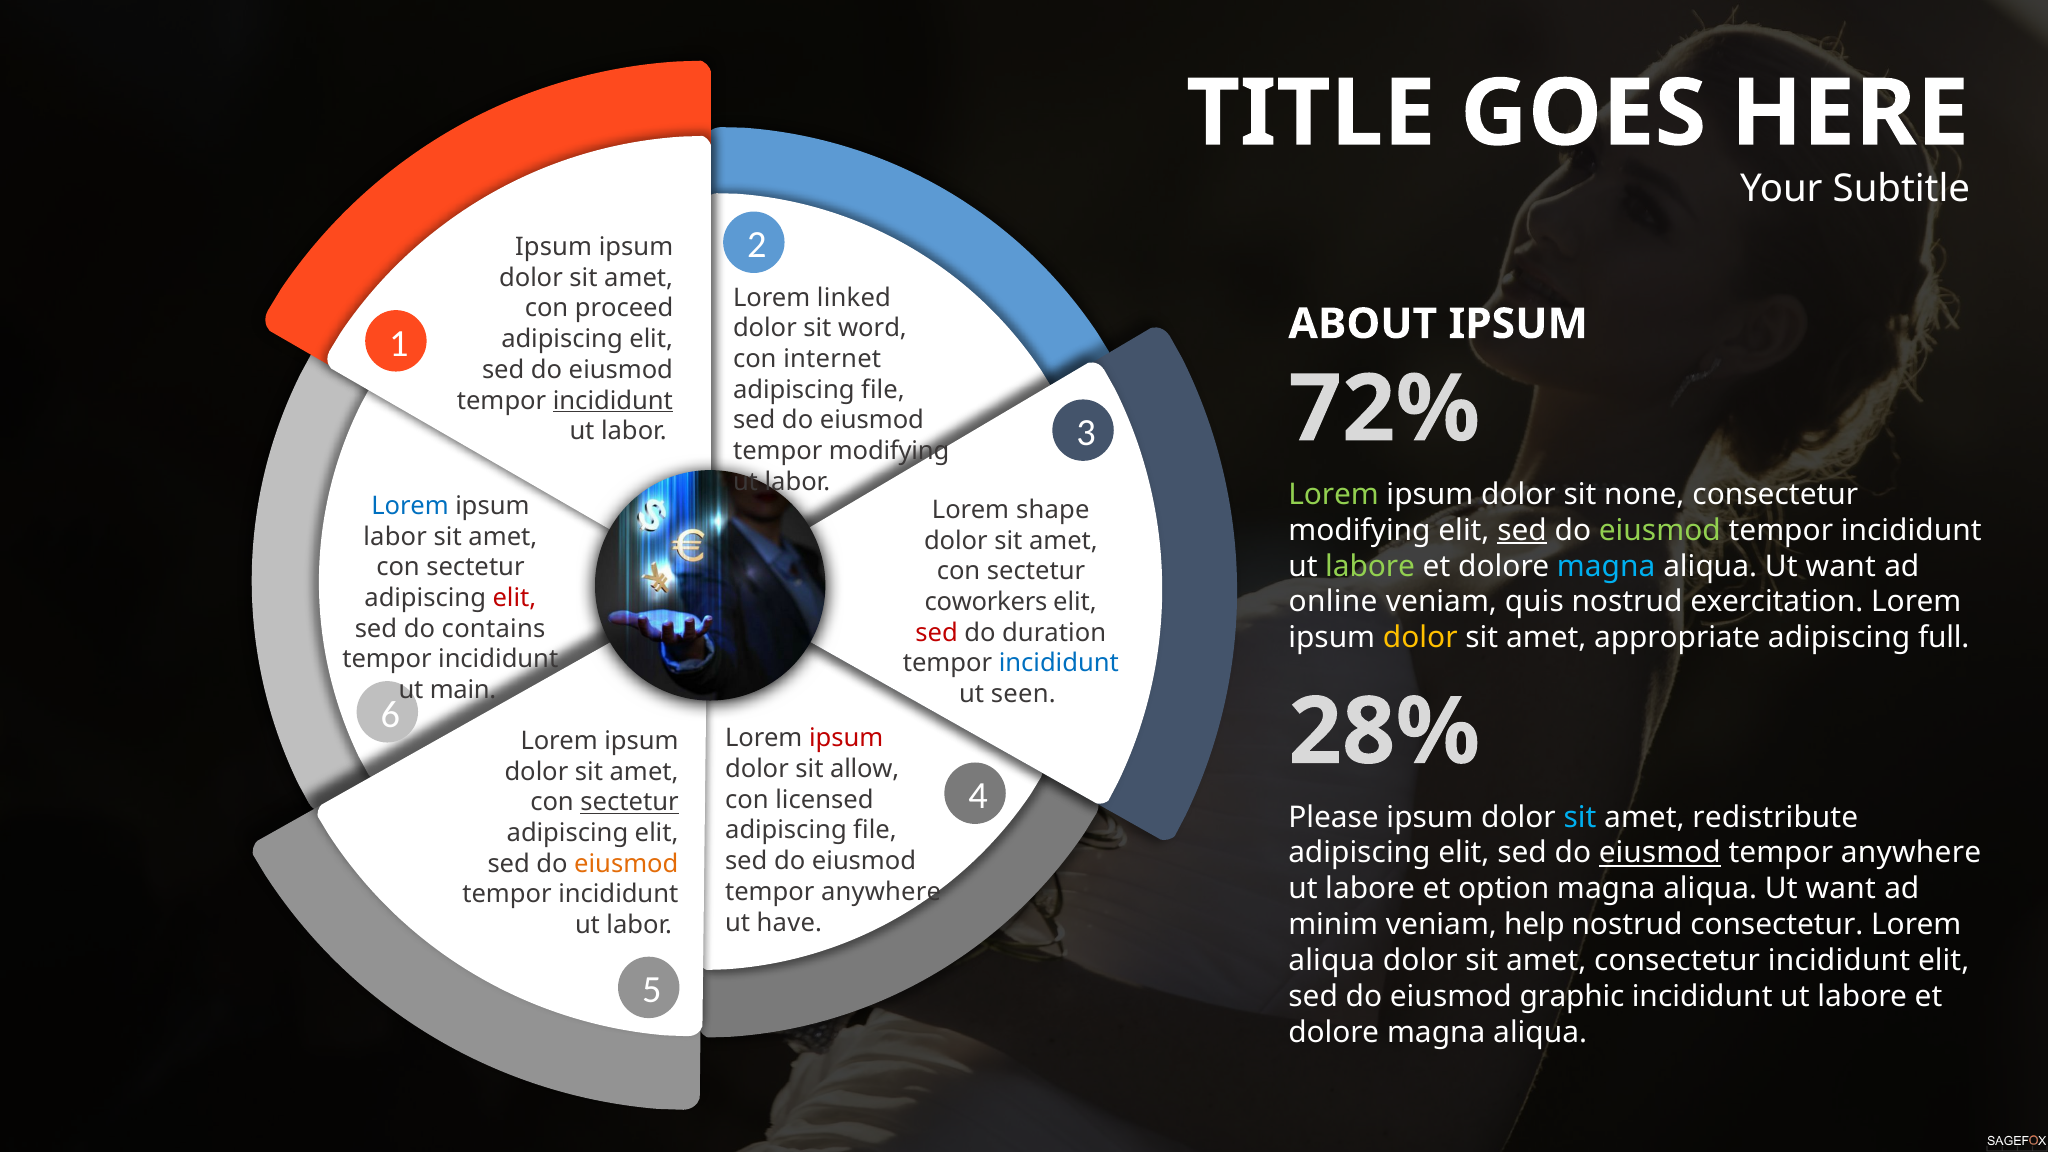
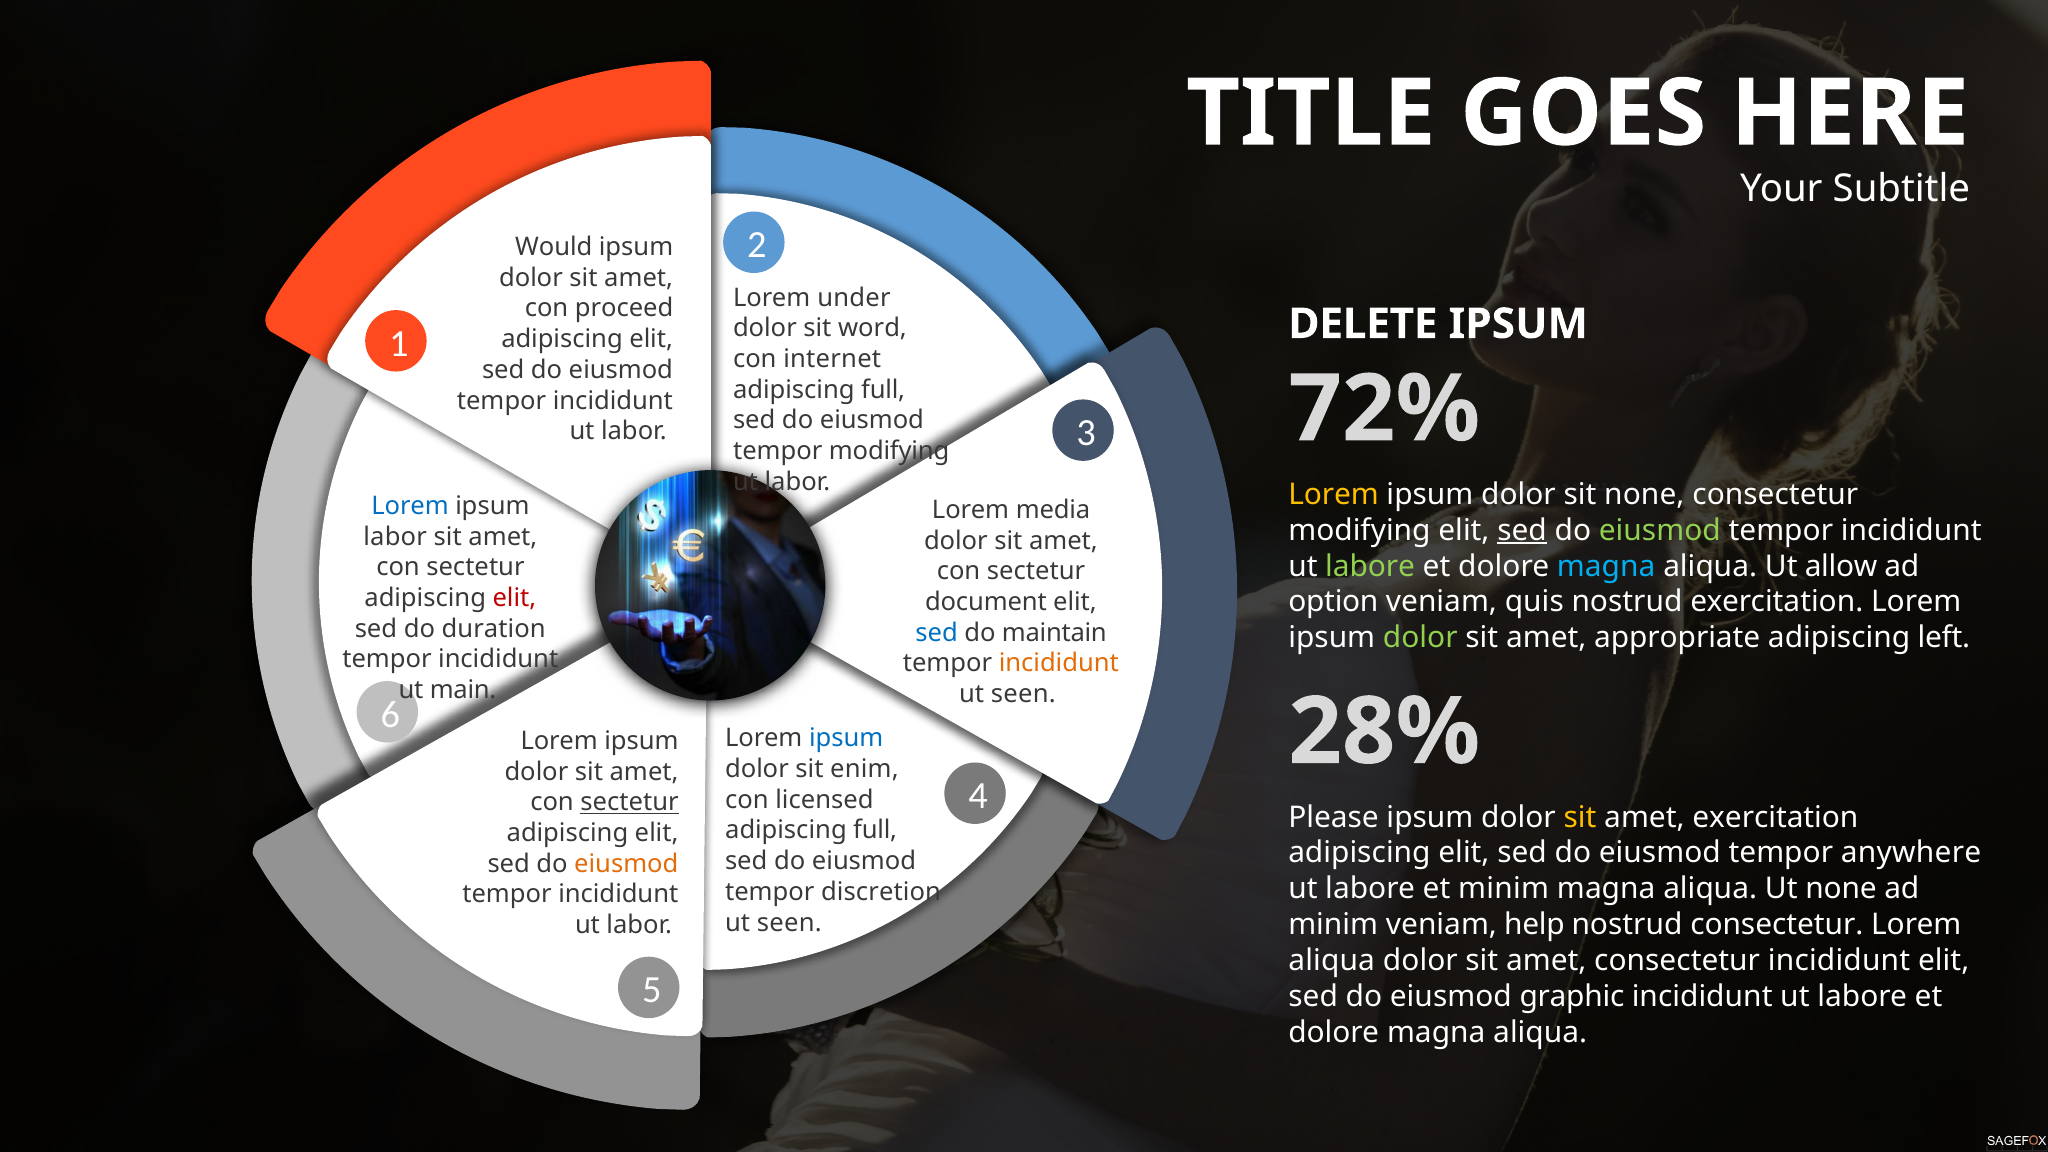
Ipsum: Ipsum -> Would (554, 247)
linked: linked -> under (854, 298)
ABOUT: ABOUT -> DELETE (1363, 324)
file: file -> full (883, 390)
incididunt underline: present -> none (613, 401)
Lorem colour: light green -> yellow (1334, 495)
shape: shape -> media (1053, 510)
want: want -> allow (1841, 566)
online: online -> option (1333, 602)
coworkers: coworkers -> document (986, 602)
contains: contains -> duration (494, 629)
sed colour: red -> blue (937, 633)
duration: duration -> maintain (1054, 633)
dolor colour: yellow -> light green (1420, 638)
full: full -> left (1944, 638)
incididunt colour: blue -> orange (1059, 664)
ipsum colour: red -> blue (846, 738)
allow: allow -> enim (864, 769)
sit colour: light blue -> yellow (1580, 817)
amet redistribute: redistribute -> exercitation (1775, 817)
file: file -> full (875, 830)
eiusmod underline: present -> none (1660, 853)
et option: option -> minim (1504, 889)
want: want -> none (1841, 889)
anywhere: anywhere -> discretion (881, 892)
have: have -> seen (789, 923)
